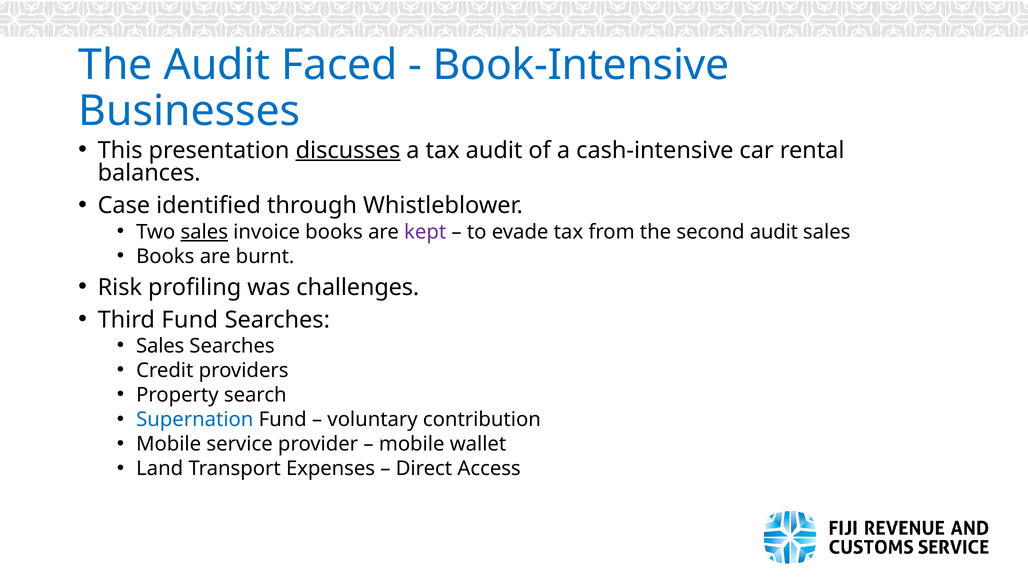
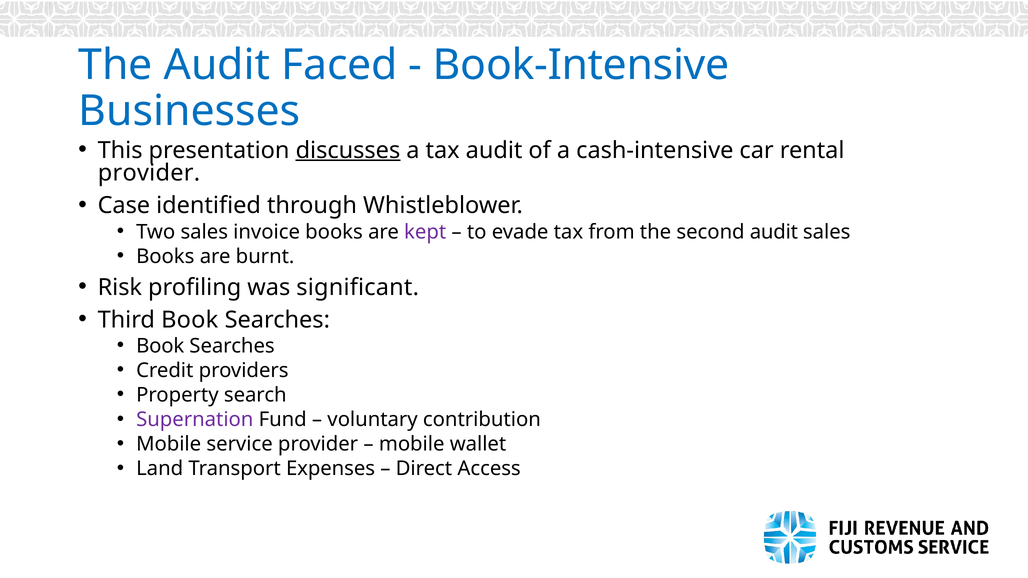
balances: balances -> provider (149, 173)
sales underline: present -> none (204, 232)
challenges: challenges -> significant (358, 287)
Third Fund: Fund -> Book (190, 320)
Sales: Sales -> Book (160, 346)
Supernation colour: blue -> purple (195, 420)
